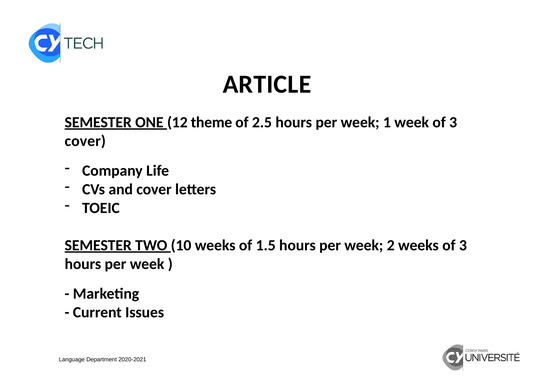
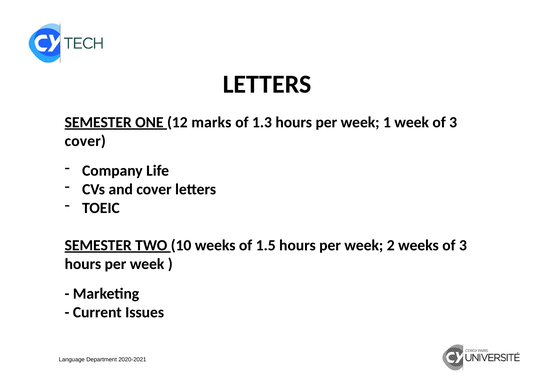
ARTICLE: ARTICLE -> LETTERS (267, 84)
theme: theme -> marks (211, 122)
2.5: 2.5 -> 1.3 (262, 122)
